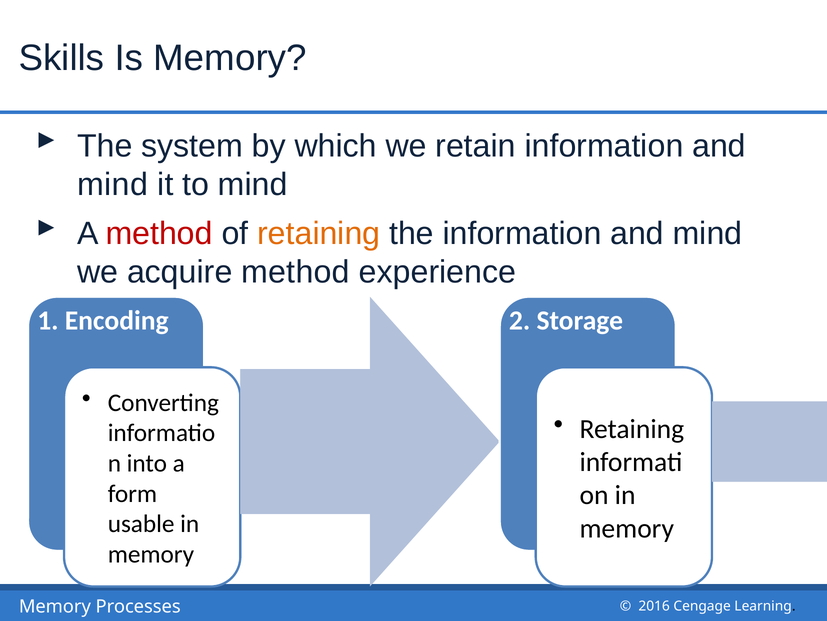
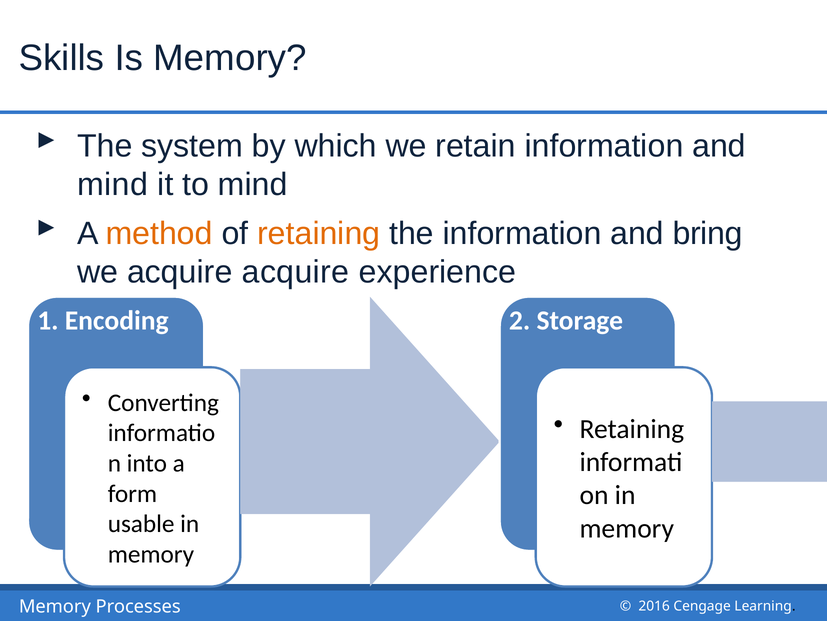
method colour: red -> orange (159, 233)
the information and mind: mind -> bring (708, 233)
acquire method: method -> acquire (296, 272)
